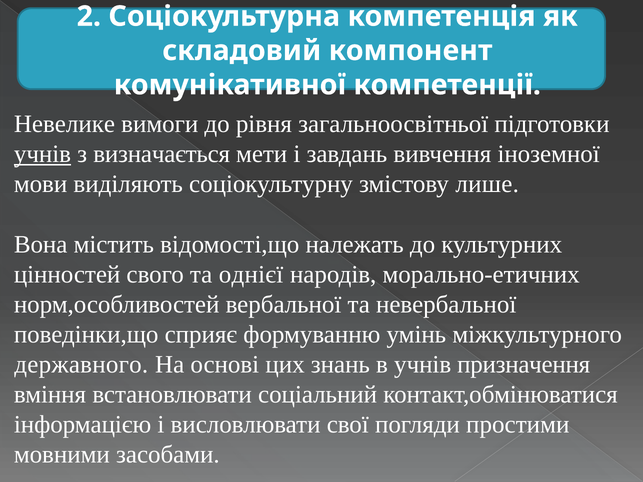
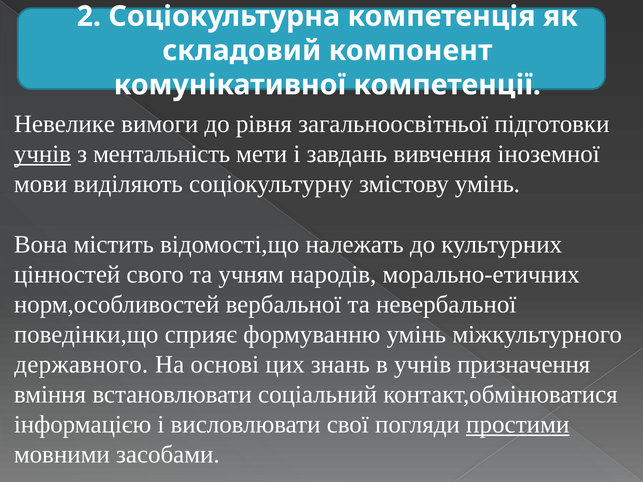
визначається: визначається -> ментальність (162, 154)
змістову лише: лише -> умінь (487, 184)
однієї: однієї -> учням (251, 274)
простими underline: none -> present (518, 425)
